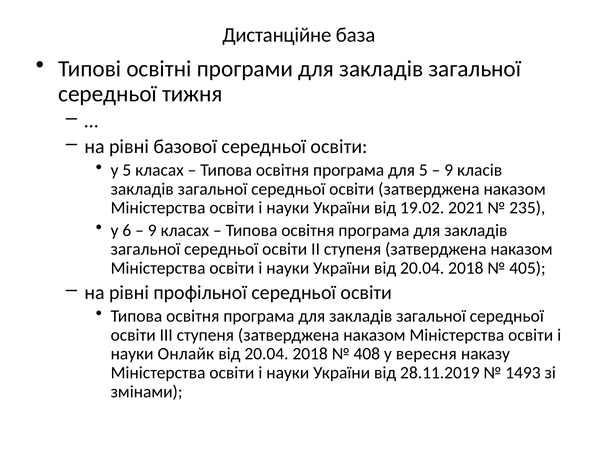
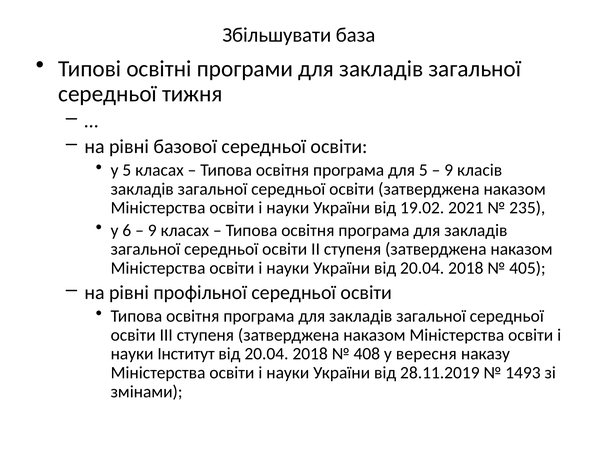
Дистанційне: Дистанційне -> Збільшувати (277, 35)
Онлайк: Онлайк -> Інститут (186, 353)
